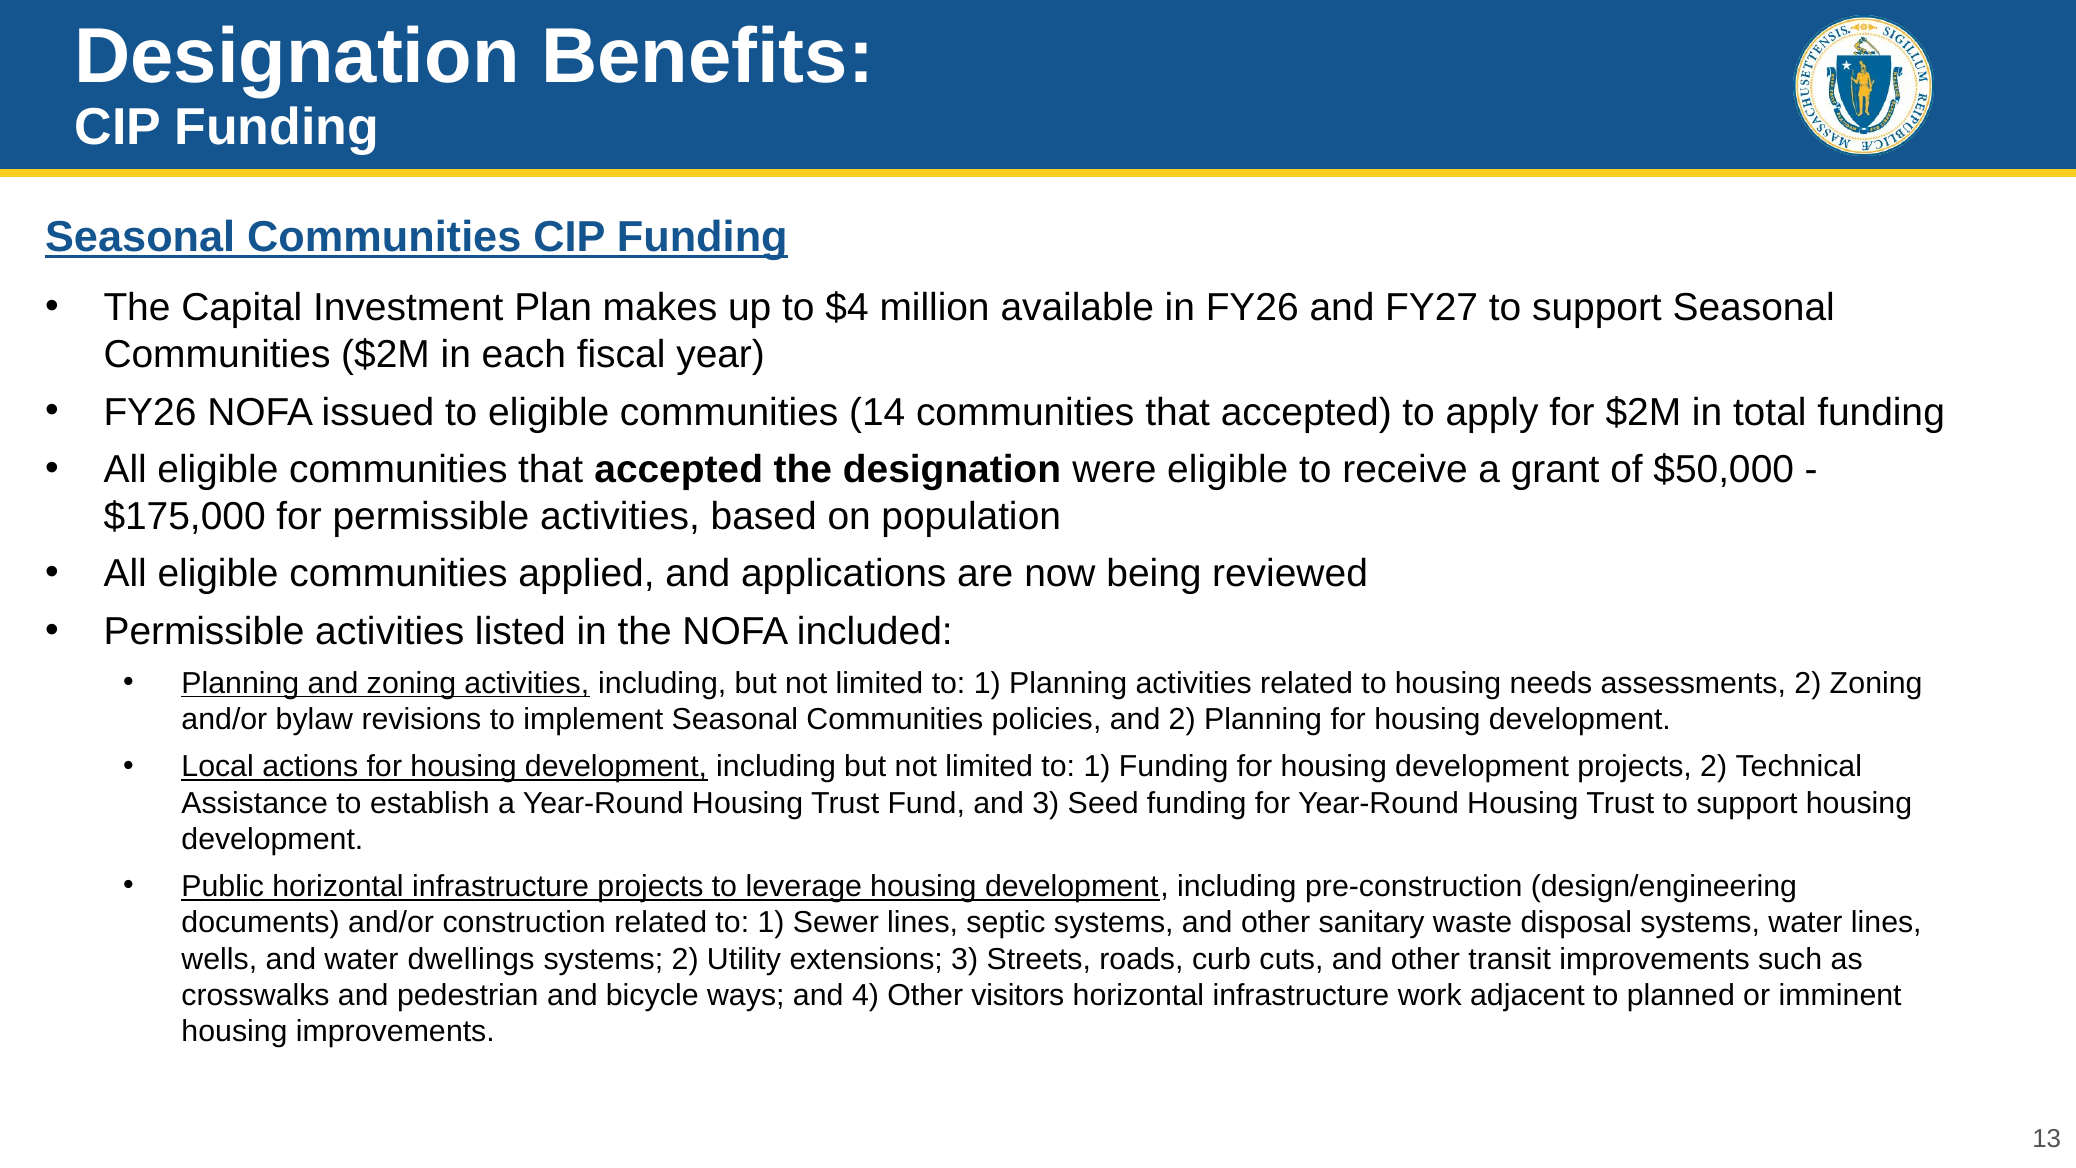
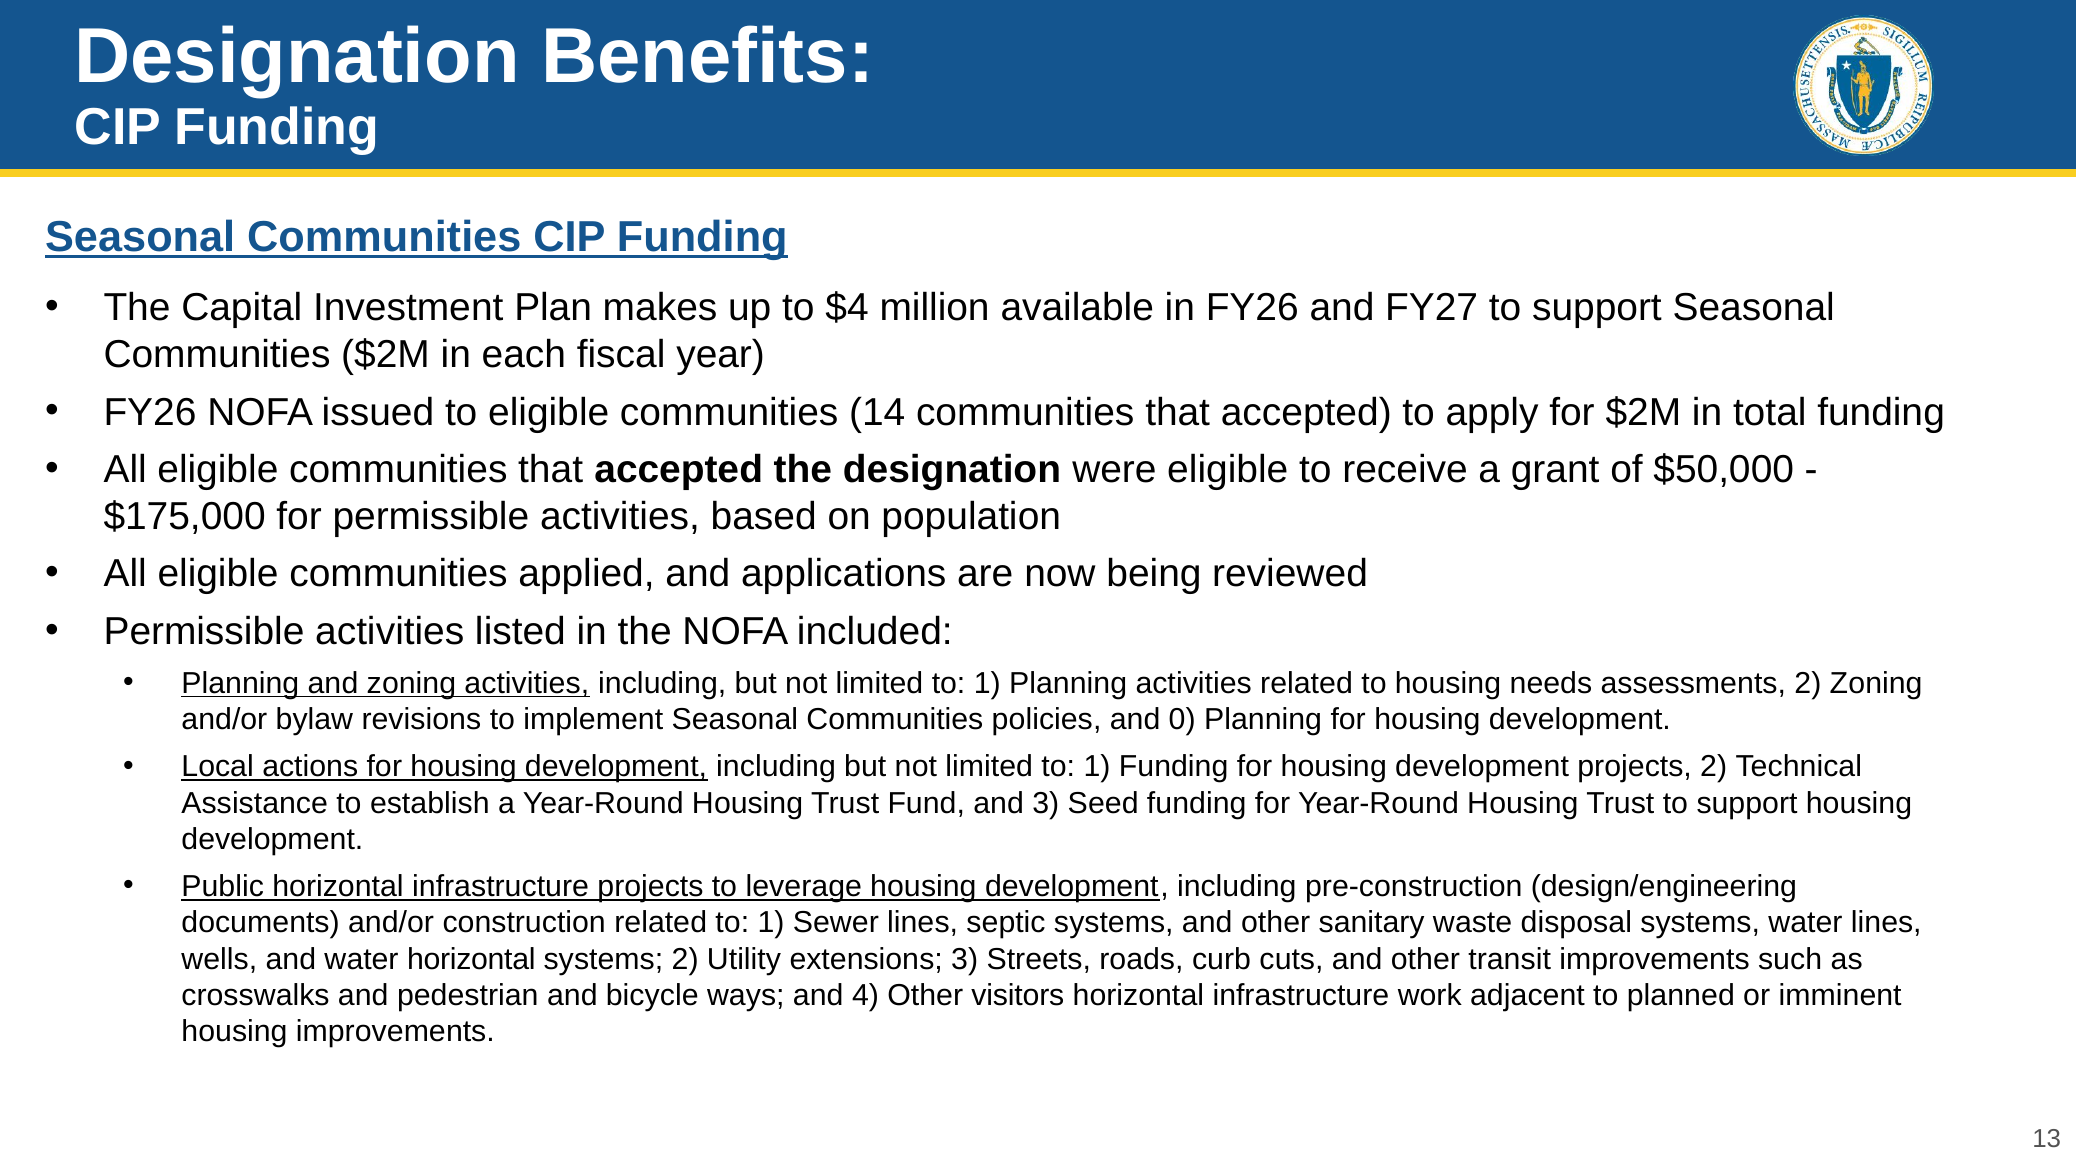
and 2: 2 -> 0 (1182, 719)
water dwellings: dwellings -> horizontal (471, 959)
